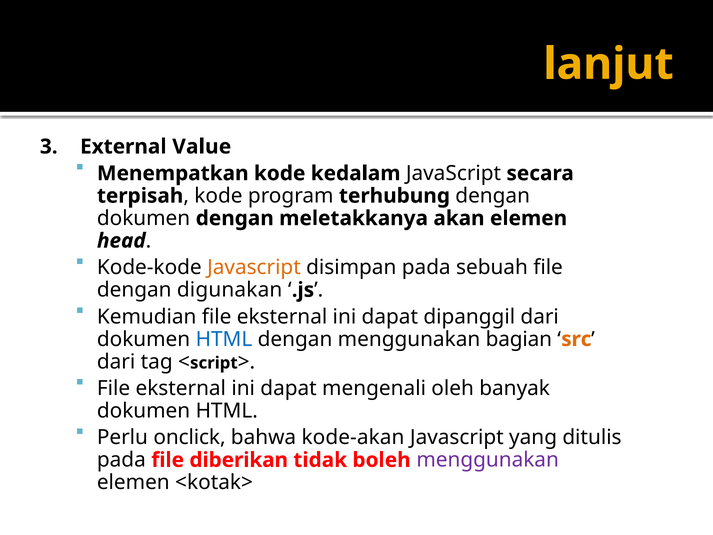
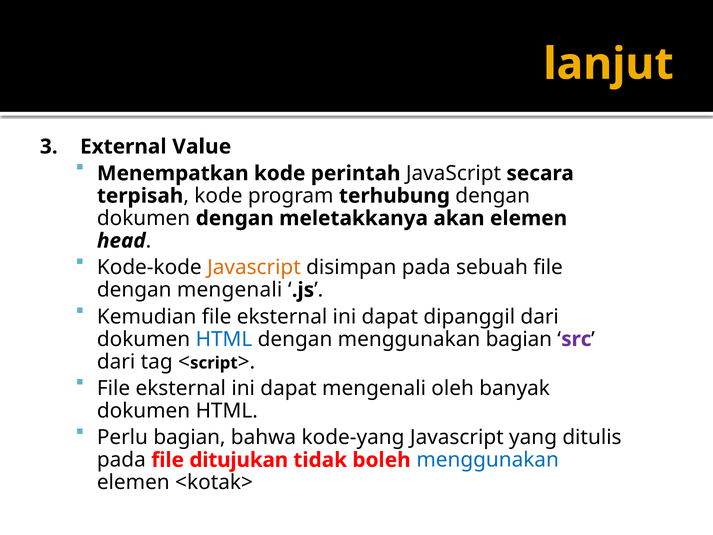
kedalam: kedalam -> perintah (356, 173)
dengan digunakan: digunakan -> mengenali (230, 290)
src colour: orange -> purple (576, 339)
Perlu onclick: onclick -> bagian (189, 437)
kode-akan: kode-akan -> kode-yang (353, 437)
diberikan: diberikan -> ditujukan (239, 460)
menggunakan colour: purple -> blue (488, 460)
